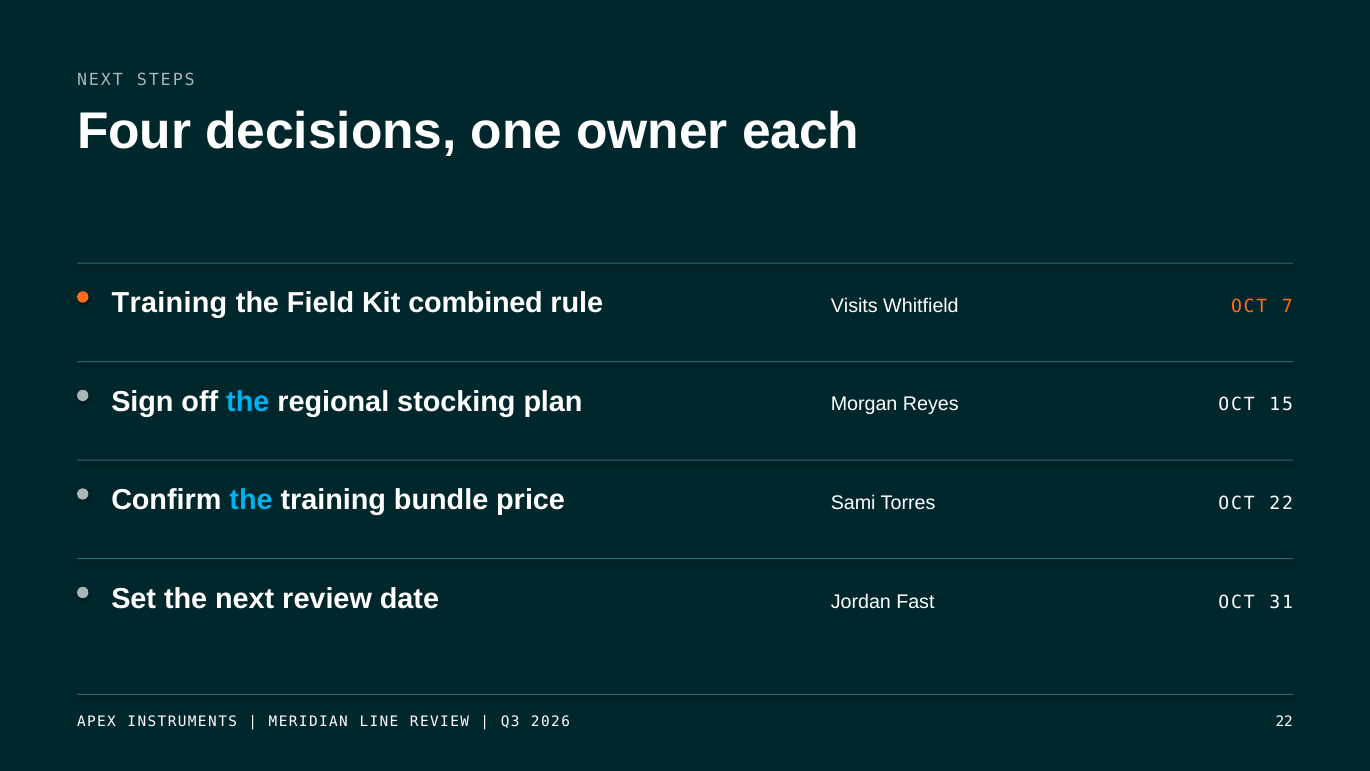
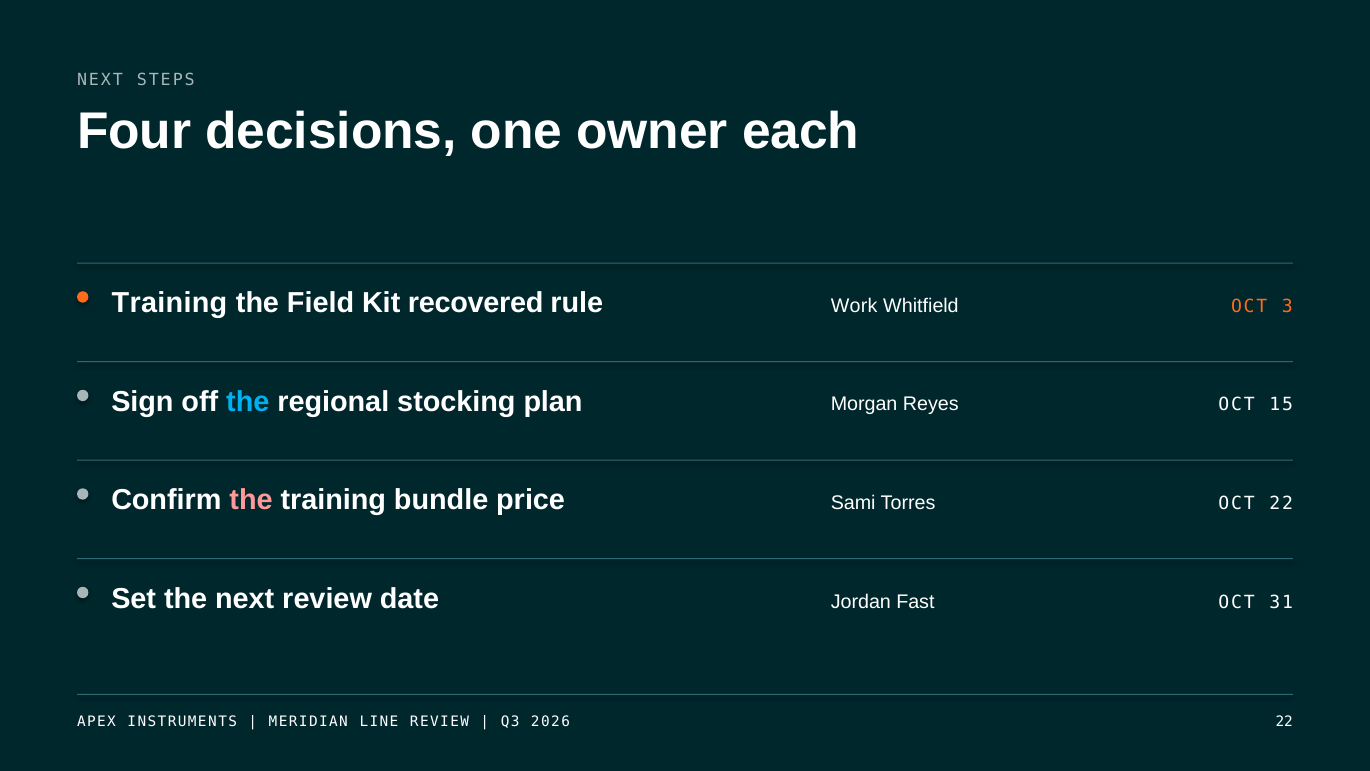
combined: combined -> recovered (476, 303)
Visits: Visits -> Work (854, 306)
7: 7 -> 3 (1287, 306)
the colour: light blue -> pink (251, 500)
